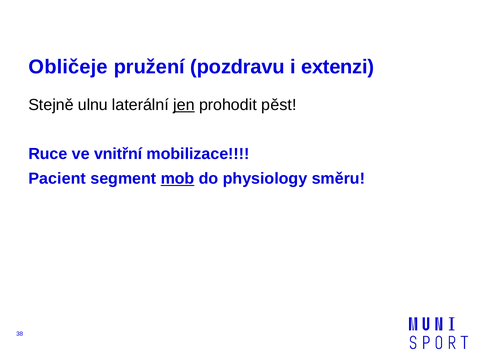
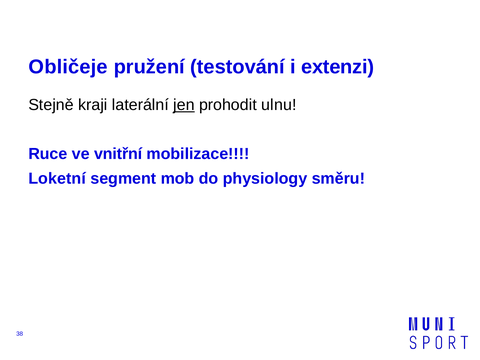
pozdravu: pozdravu -> testování (238, 67)
ulnu: ulnu -> kraji (93, 105)
pěst: pěst -> ulnu (279, 105)
Pacient: Pacient -> Loketní (57, 179)
mob underline: present -> none (178, 179)
